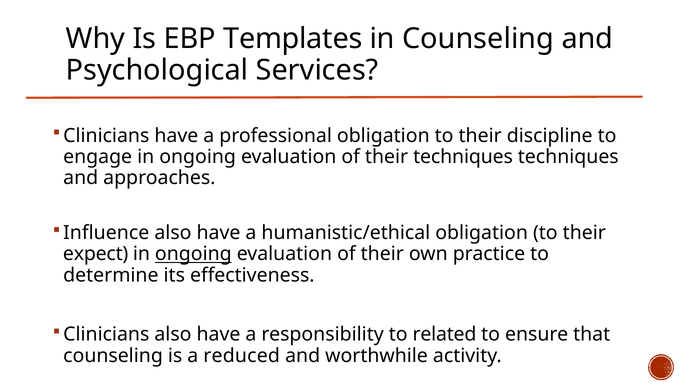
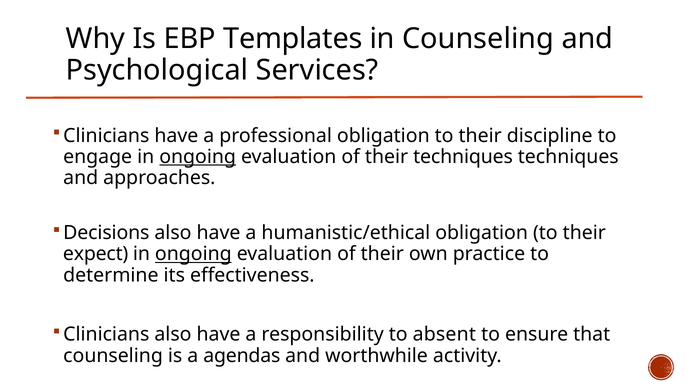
ongoing underline: none -> present (198, 157)
Influence: Influence -> Decisions (106, 233)
related: related -> absent (444, 334)
reduced: reduced -> agendas (242, 355)
